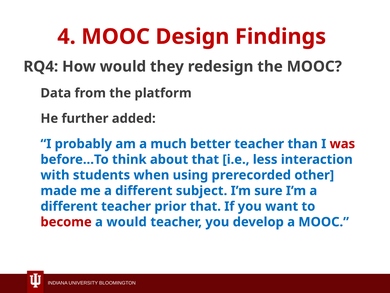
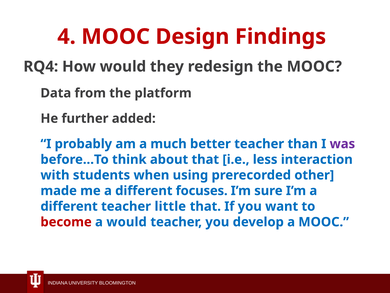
was colour: red -> purple (342, 144)
subject: subject -> focuses (202, 190)
prior: prior -> little (170, 206)
